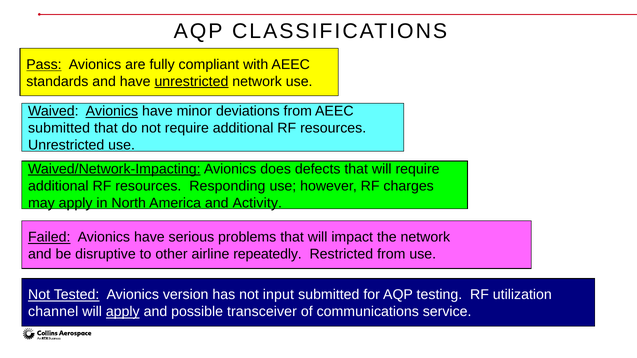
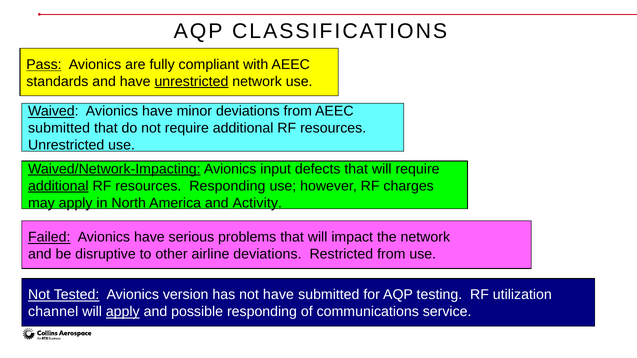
Avionics underline: present -> none (112, 111)
does: does -> input (276, 169)
additional underline: none -> present (58, 186)
airline repeatedly: repeatedly -> deviations (267, 254)
not input: input -> have (278, 295)
possible transceiver: transceiver -> responding (262, 312)
